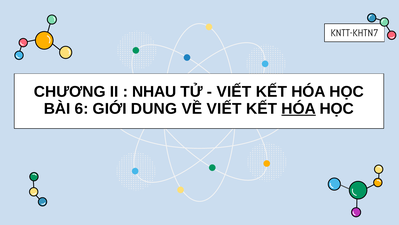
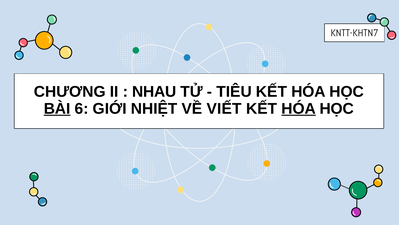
VIẾT: VIẾT -> TIÊU (234, 92)
BÀI underline: none -> present (57, 108)
DUNG: DUNG -> NHIỆT (154, 108)
